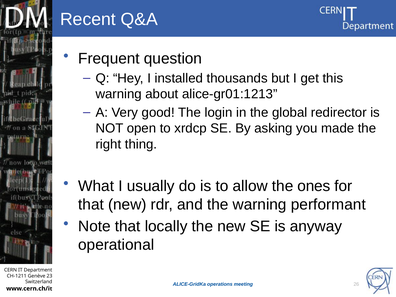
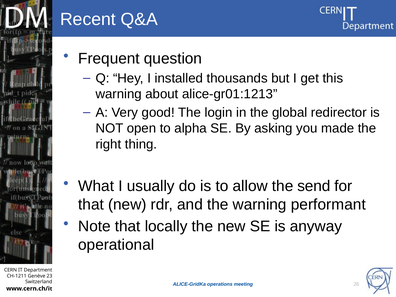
xrdcp: xrdcp -> alpha (191, 128)
ones: ones -> send (314, 186)
